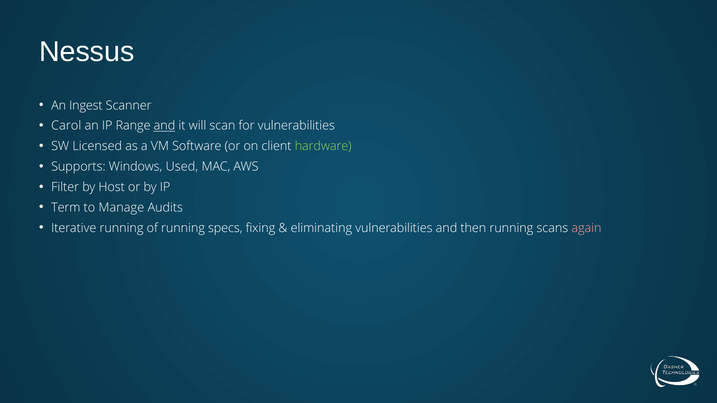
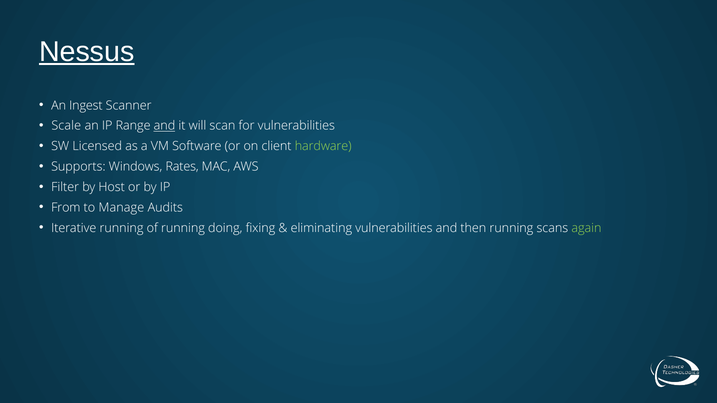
Nessus underline: none -> present (87, 52)
Carol: Carol -> Scale (66, 126)
Used: Used -> Rates (182, 167)
Term: Term -> From (66, 208)
specs: specs -> doing (225, 228)
again colour: pink -> light green (586, 228)
